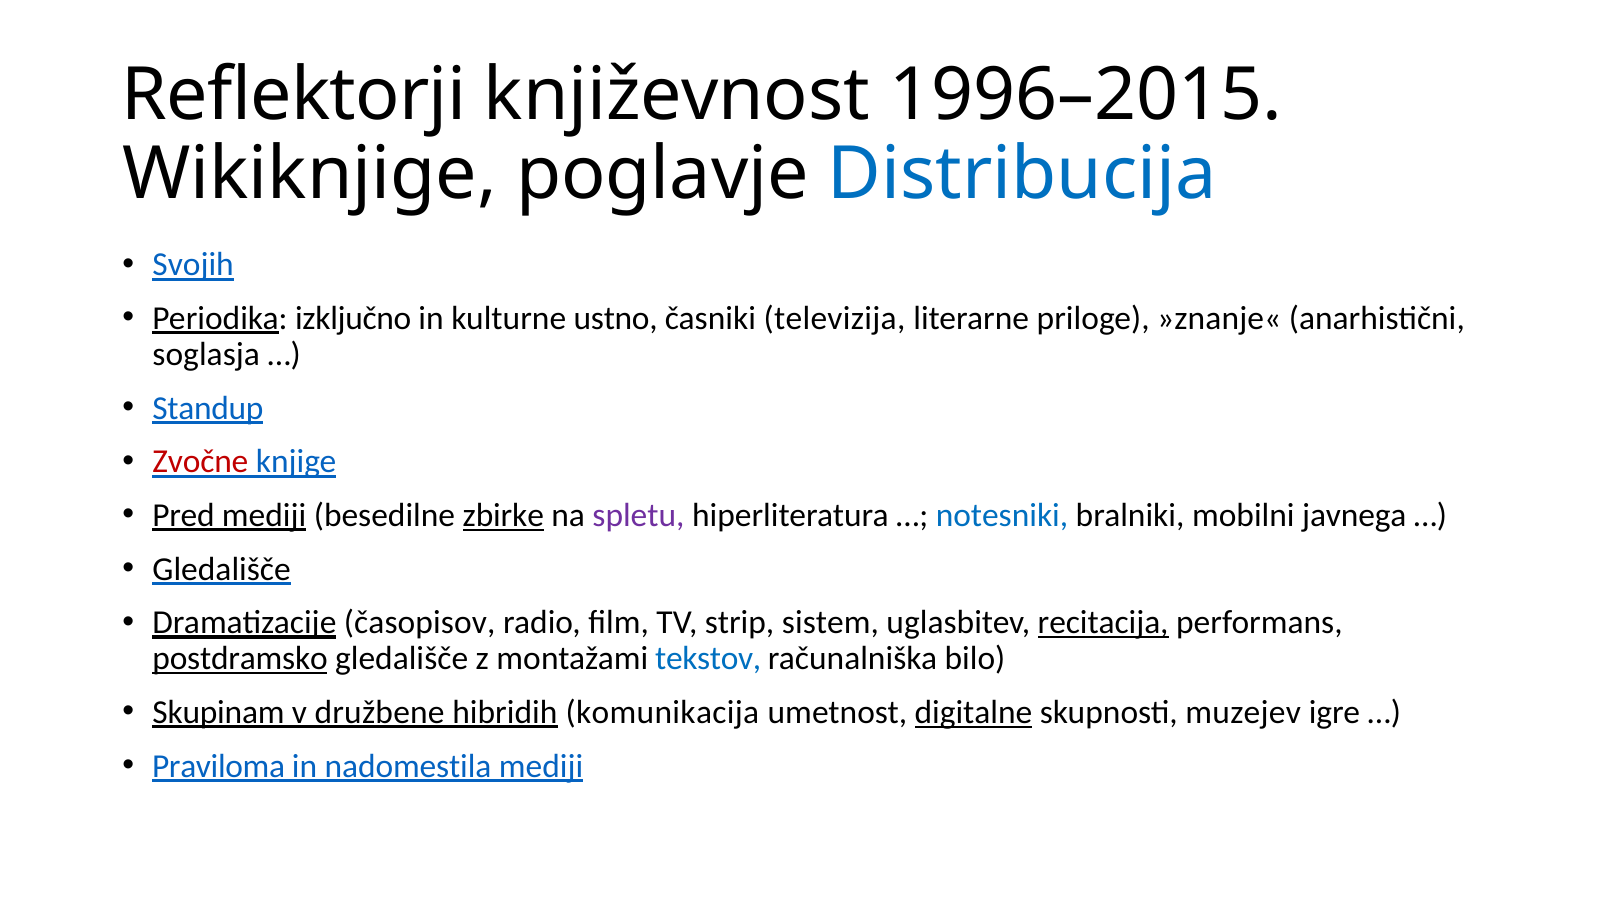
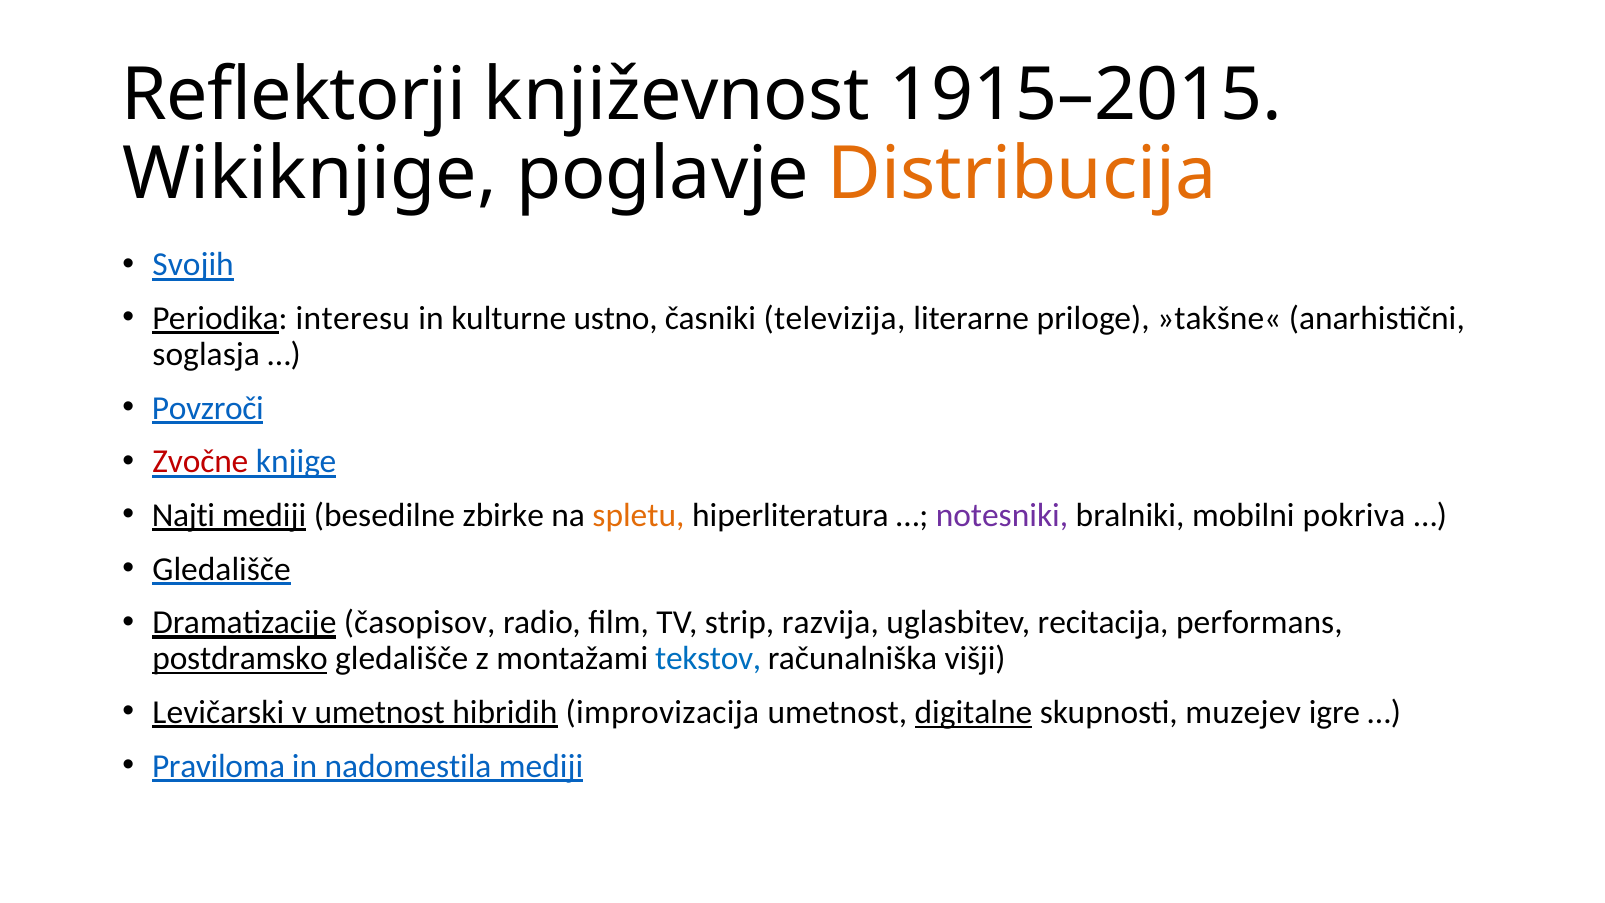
1996–2015: 1996–2015 -> 1915–2015 (1086, 95)
Distribucija colour: blue -> orange (1022, 175)
izključno: izključno -> interesu (353, 318)
»znanje«: »znanje« -> »takšne« (1219, 318)
Standup: Standup -> Povzroči (208, 408)
Pred: Pred -> Najti (184, 515)
zbirke underline: present -> none (503, 515)
spletu colour: purple -> orange (638, 515)
notesniki colour: blue -> purple (1002, 515)
javnega: javnega -> pokriva (1354, 515)
sistem: sistem -> razvija (830, 622)
recitacija underline: present -> none (1103, 622)
bilo: bilo -> višji (975, 659)
Skupinam: Skupinam -> Levičarski (218, 712)
v družbene: družbene -> umetnost (380, 712)
komunikacija: komunikacija -> improvizacija (662, 712)
